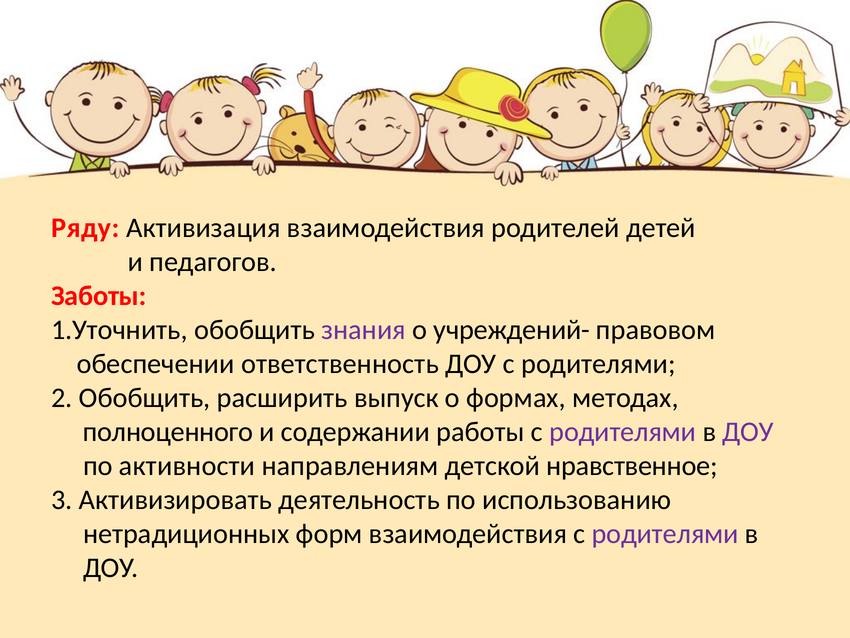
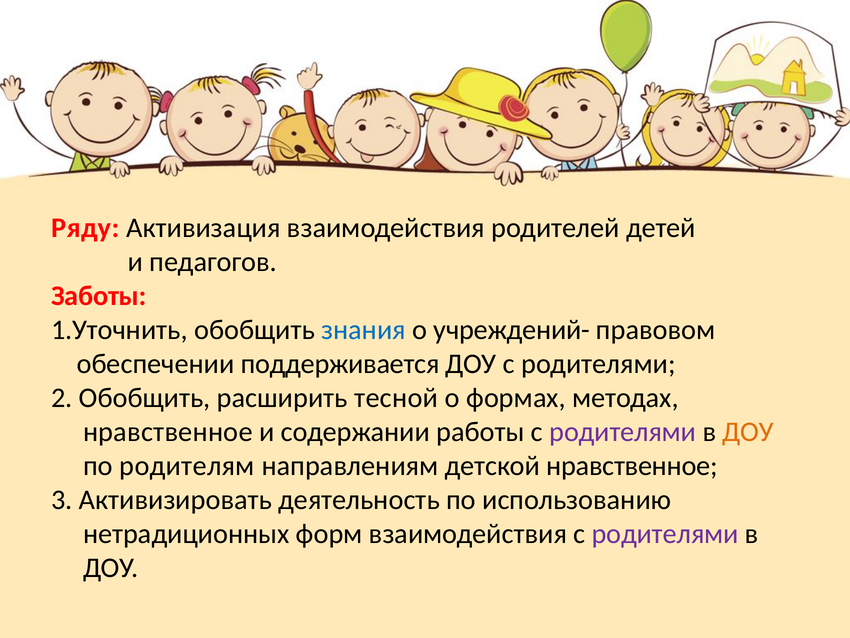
знания colour: purple -> blue (364, 330)
ответственность: ответственность -> поддерживается (340, 364)
выпуск: выпуск -> тесной (396, 398)
полноценного: полноценного -> нравственное (168, 432)
ДОУ colour: purple -> orange (748, 432)
активности: активности -> родителям (187, 466)
